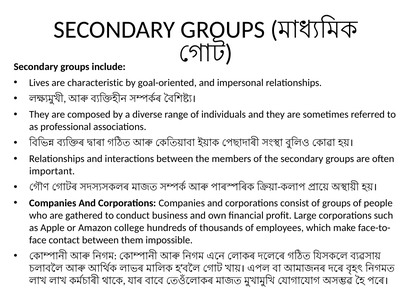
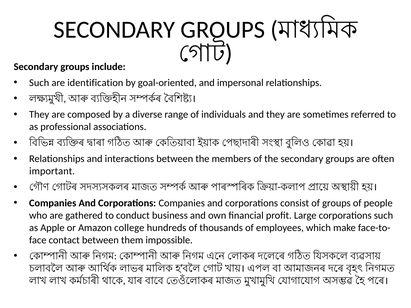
Lives: Lives -> Such (39, 83)
characteristic: characteristic -> identification (95, 83)
